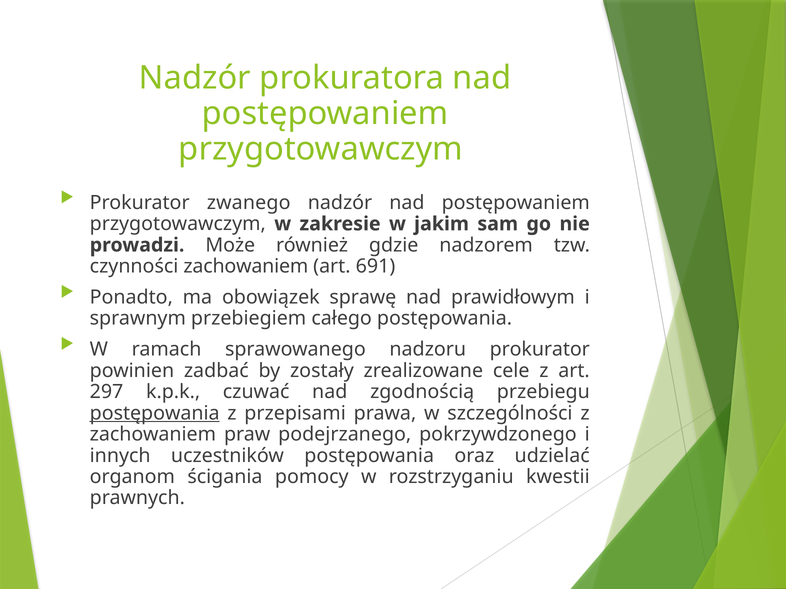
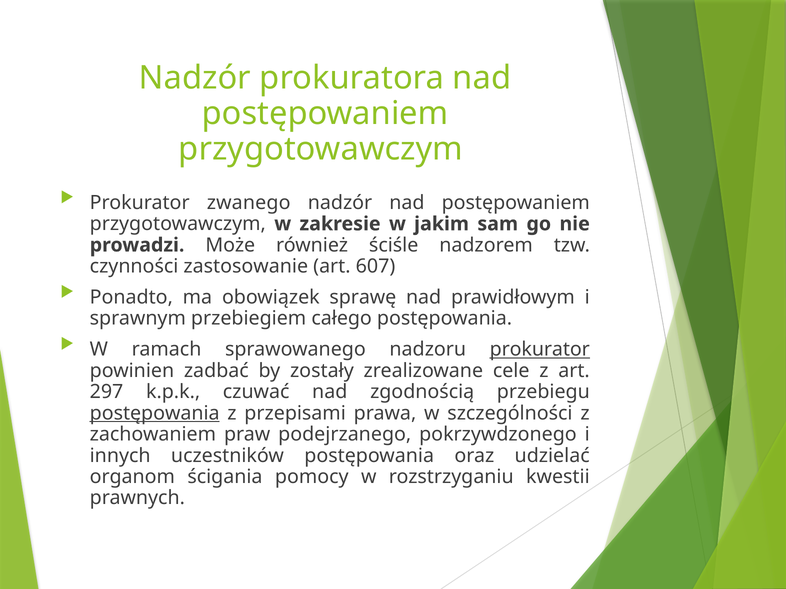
gdzie: gdzie -> ściśle (394, 245)
czynności zachowaniem: zachowaniem -> zastosowanie (246, 267)
691: 691 -> 607 (375, 267)
prokurator underline: none -> present (540, 350)
